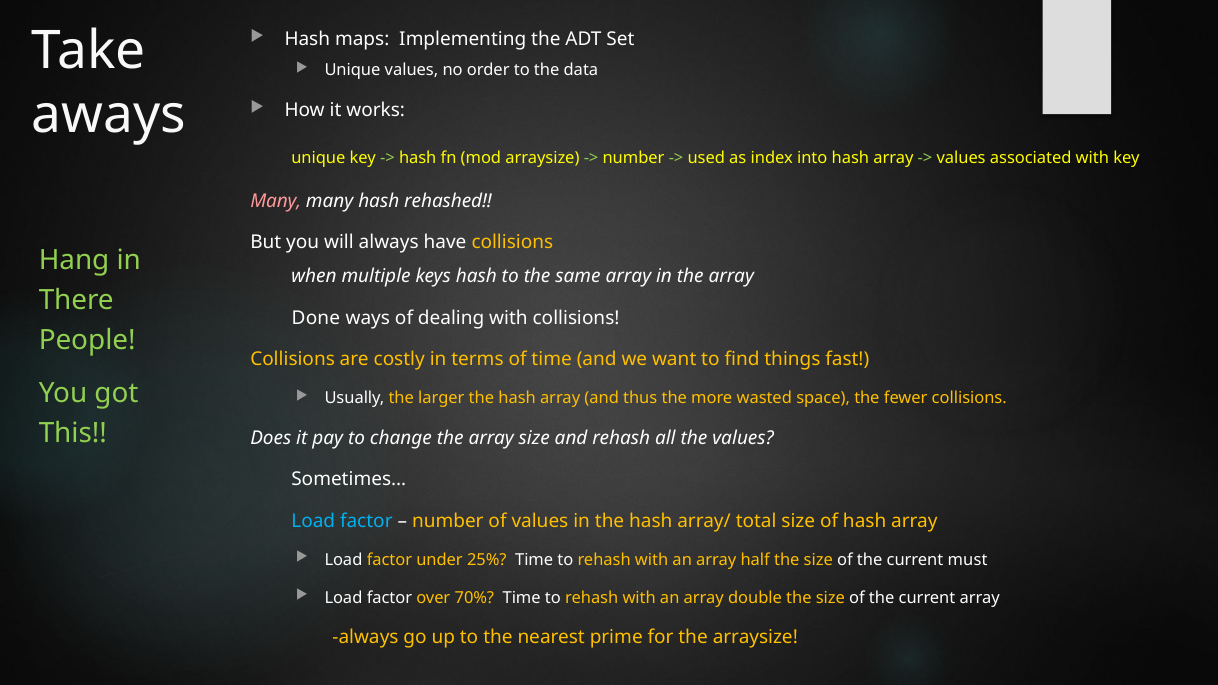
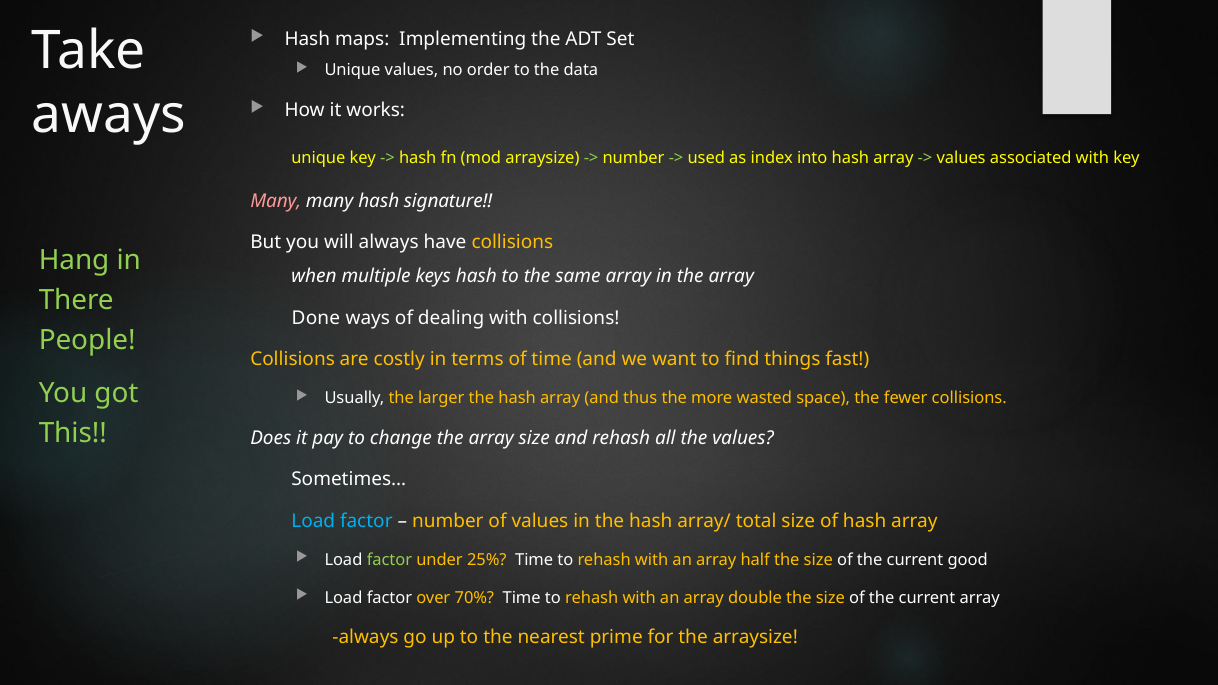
rehashed: rehashed -> signature (448, 201)
factor colour: yellow -> light green (389, 560)
must: must -> good (968, 560)
